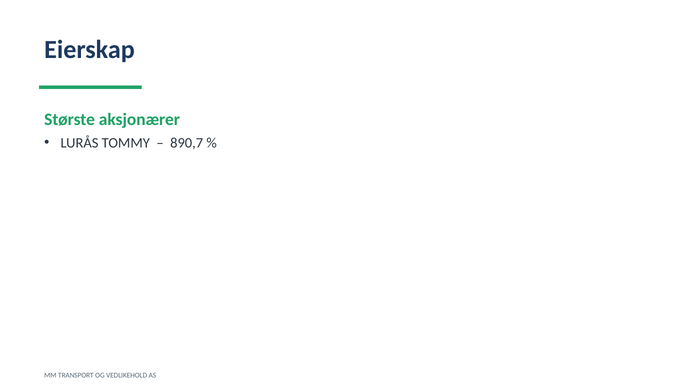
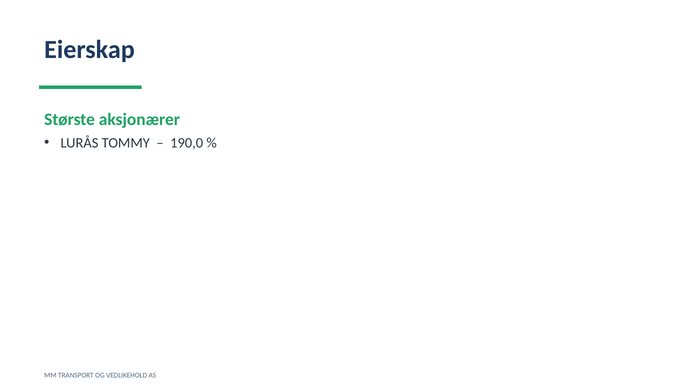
890,7: 890,7 -> 190,0 (187, 143)
